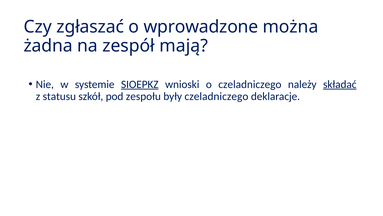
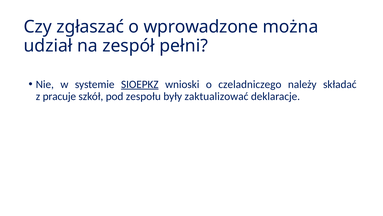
żadna: żadna -> udział (48, 46)
mają: mają -> pełni (184, 46)
składać underline: present -> none (340, 84)
statusu: statusu -> pracuje (59, 96)
były czeladniczego: czeladniczego -> zaktualizować (216, 96)
